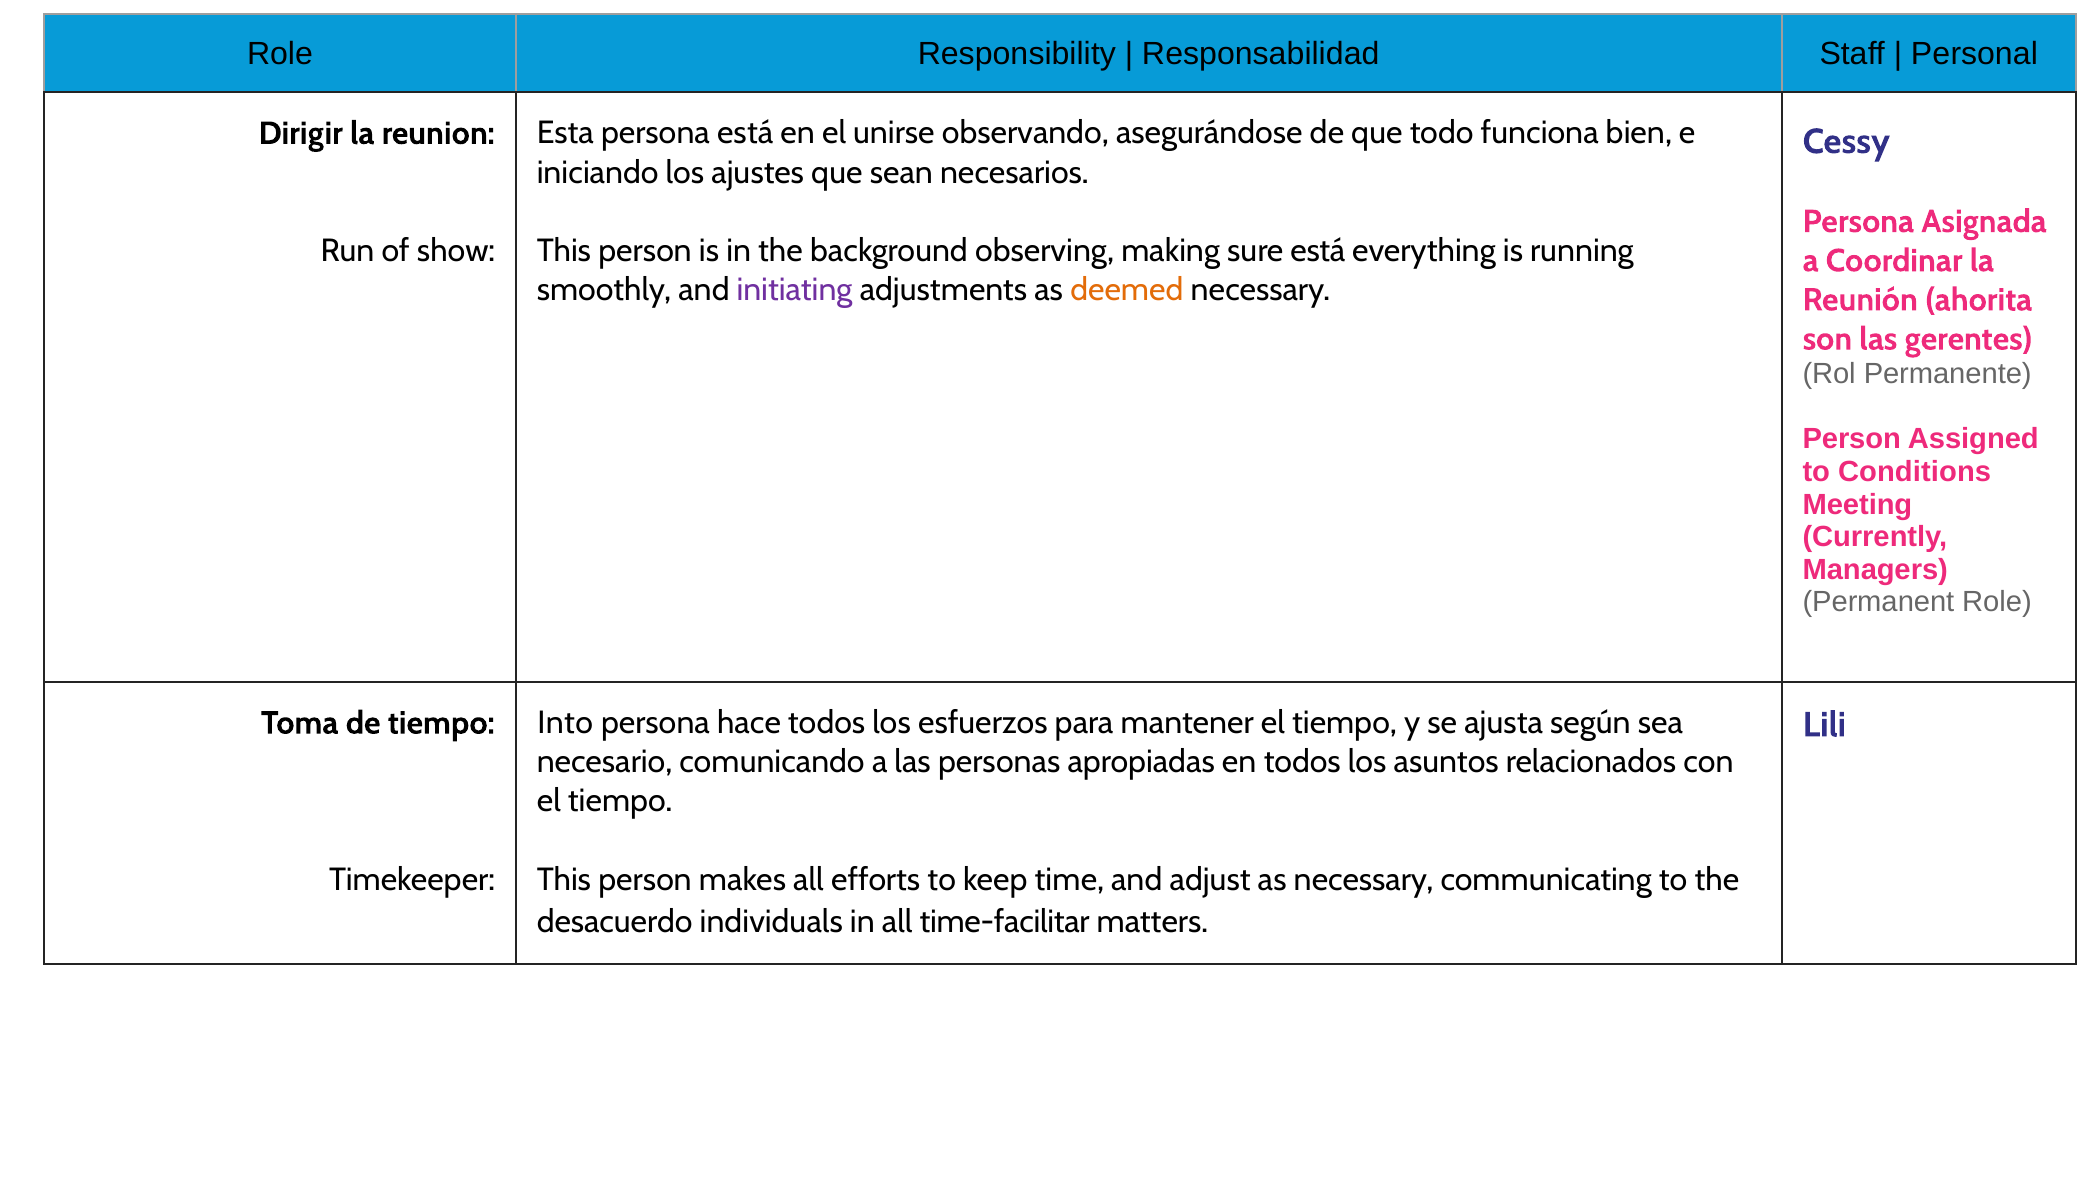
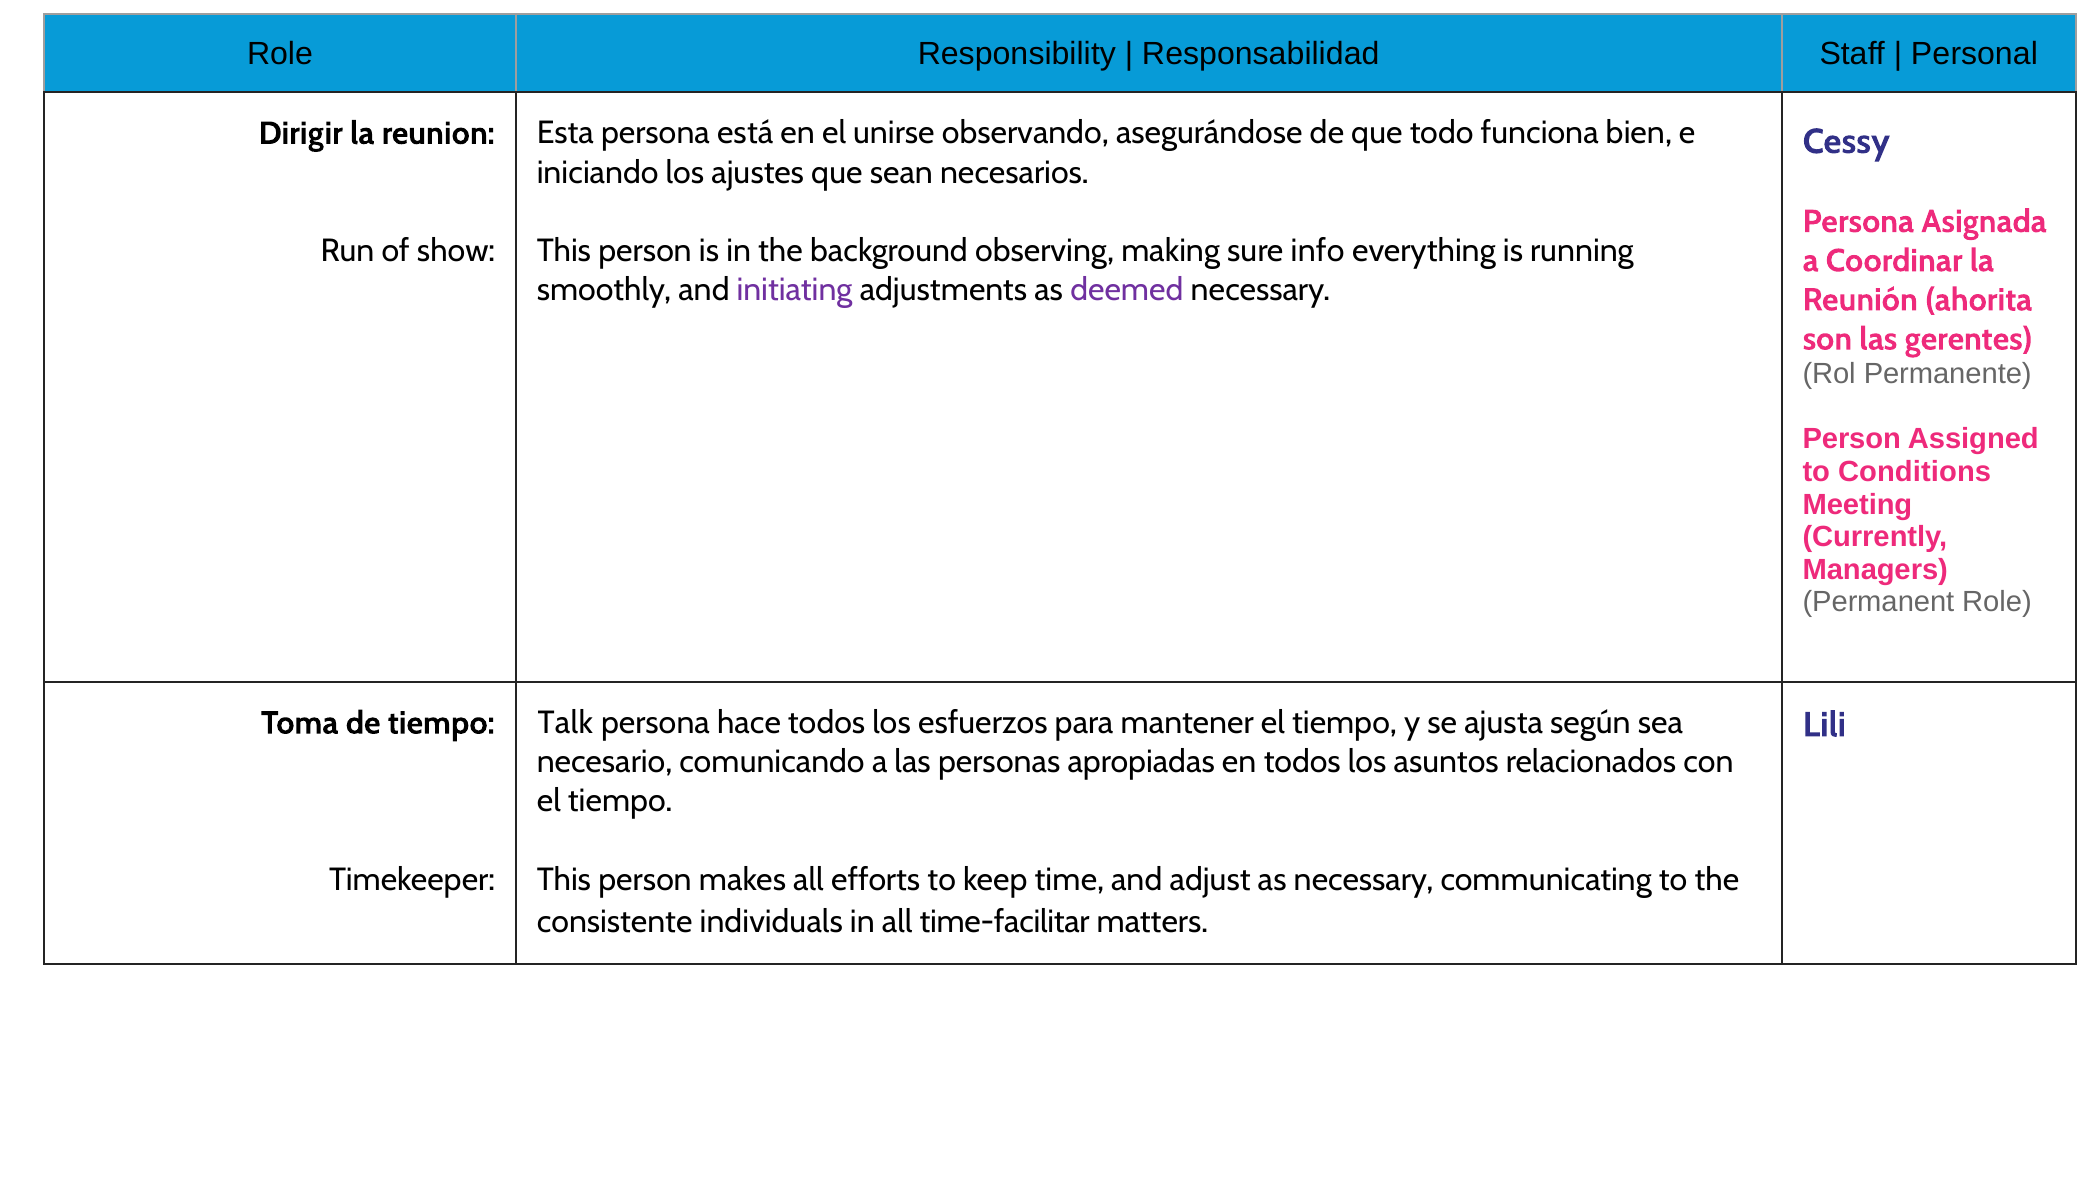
sure está: está -> info (1318, 251)
deemed colour: orange -> purple (1127, 290)
Into: Into -> Talk (565, 723)
desacuerdo: desacuerdo -> consistente (615, 922)
